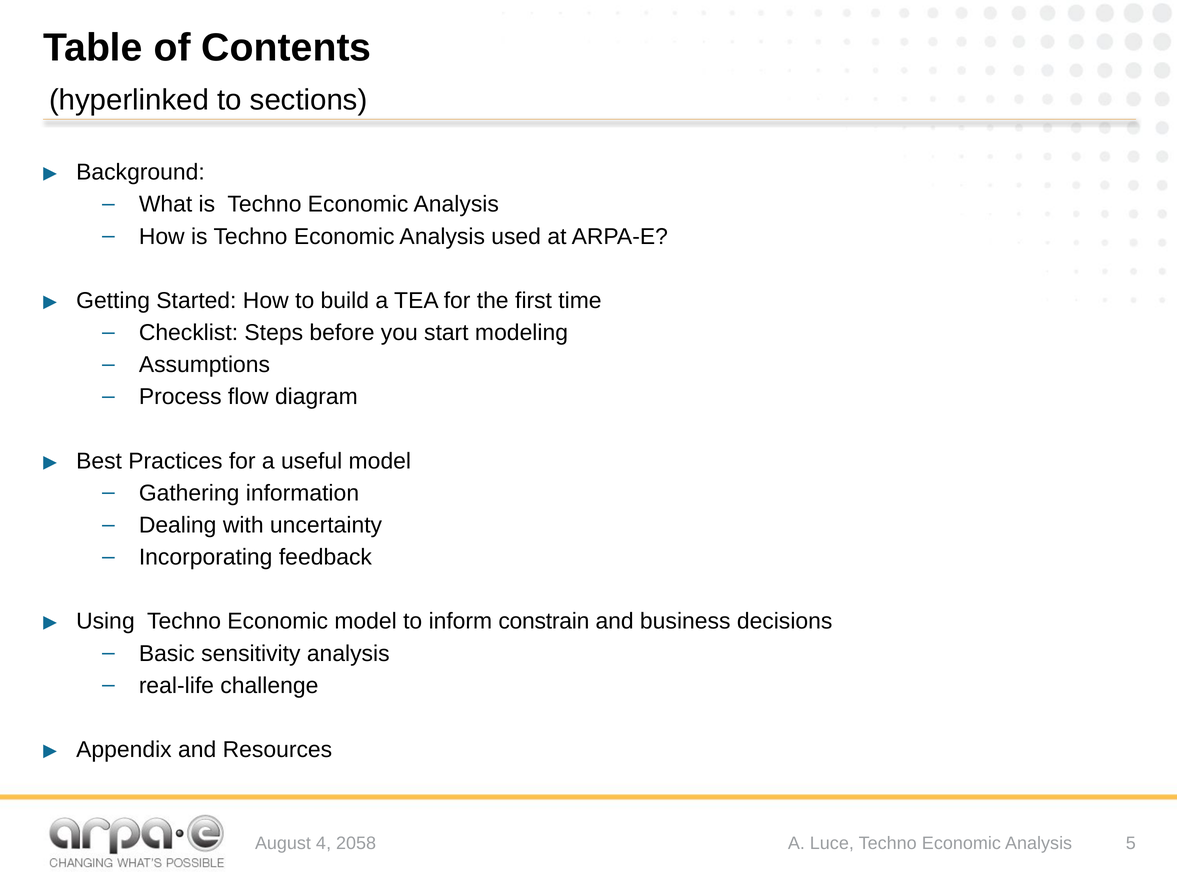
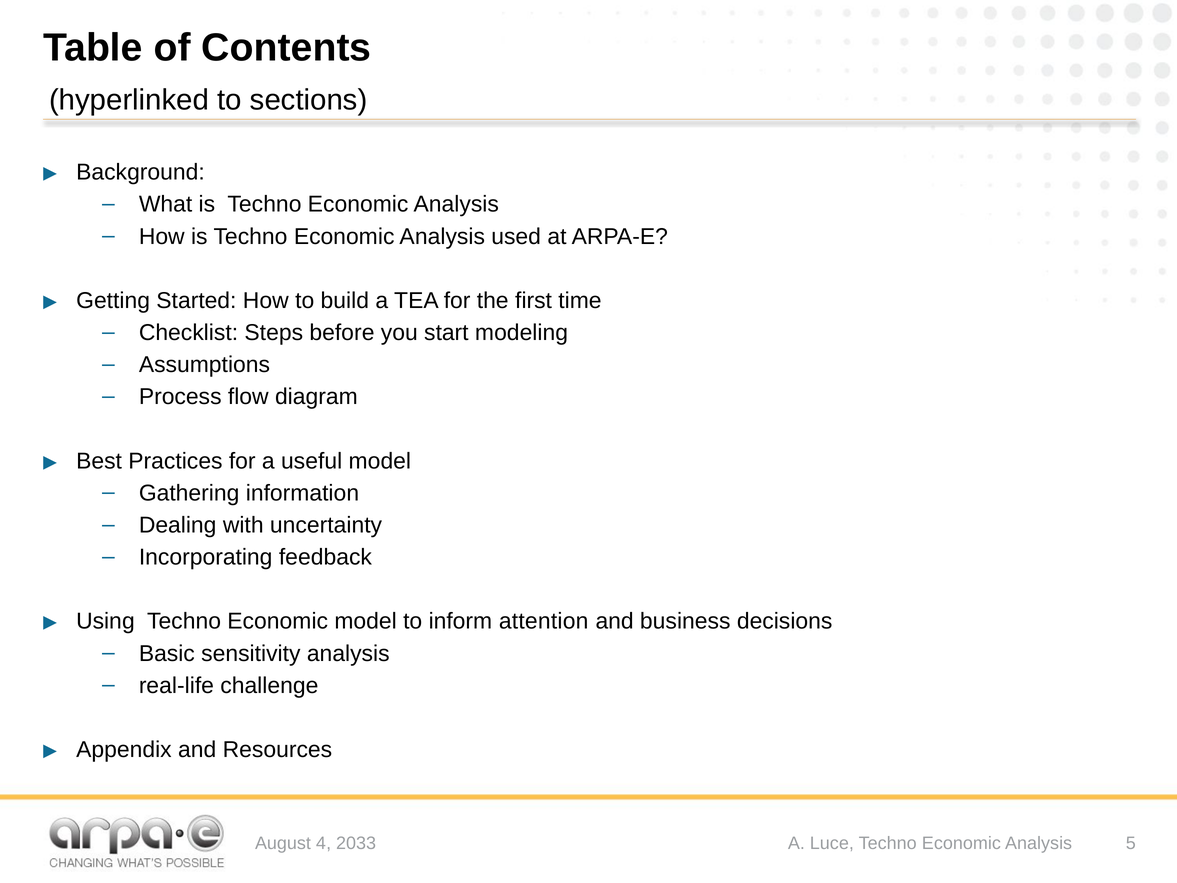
constrain: constrain -> attention (544, 621)
2058: 2058 -> 2033 (356, 843)
